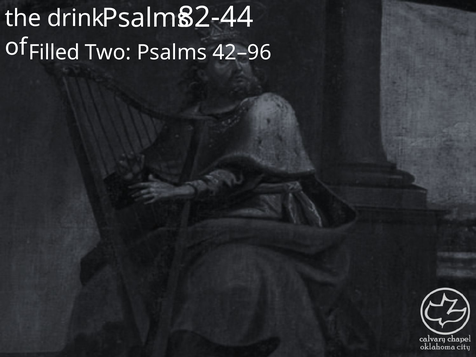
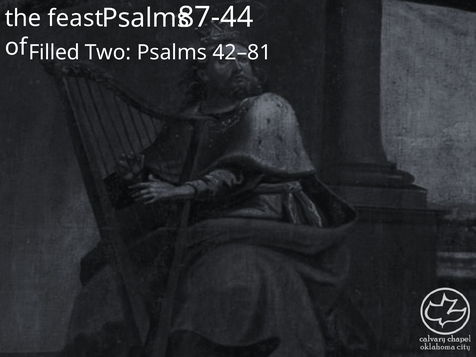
82-44: 82-44 -> 87-44 (216, 17)
drink: drink -> feast (76, 18)
42–96: 42–96 -> 42–81 (242, 53)
